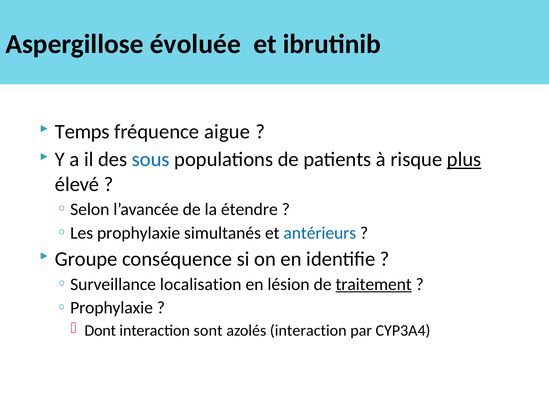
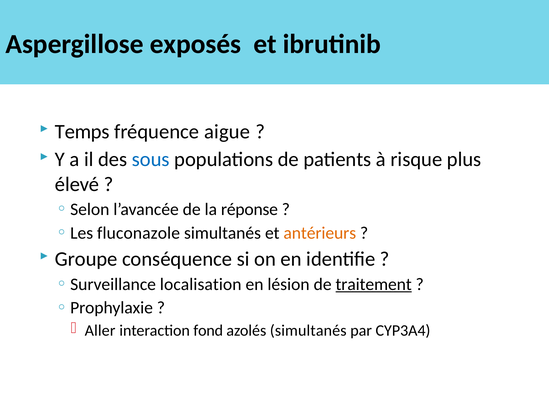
évoluée: évoluée -> exposés (195, 44)
plus underline: present -> none (464, 159)
étendre: étendre -> réponse (249, 209)
prophylaxie: prophylaxie -> fluconazole (139, 233)
antérieurs colour: blue -> orange (320, 233)
Dont: Dont -> Aller (100, 330)
sont: sont -> fond (208, 330)
azolés interaction: interaction -> simultanés (308, 330)
